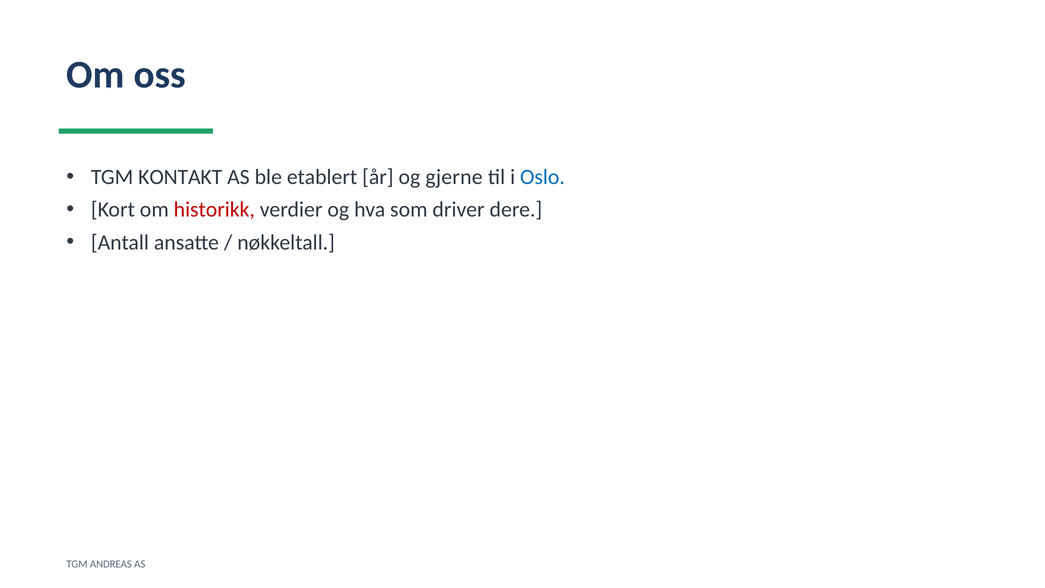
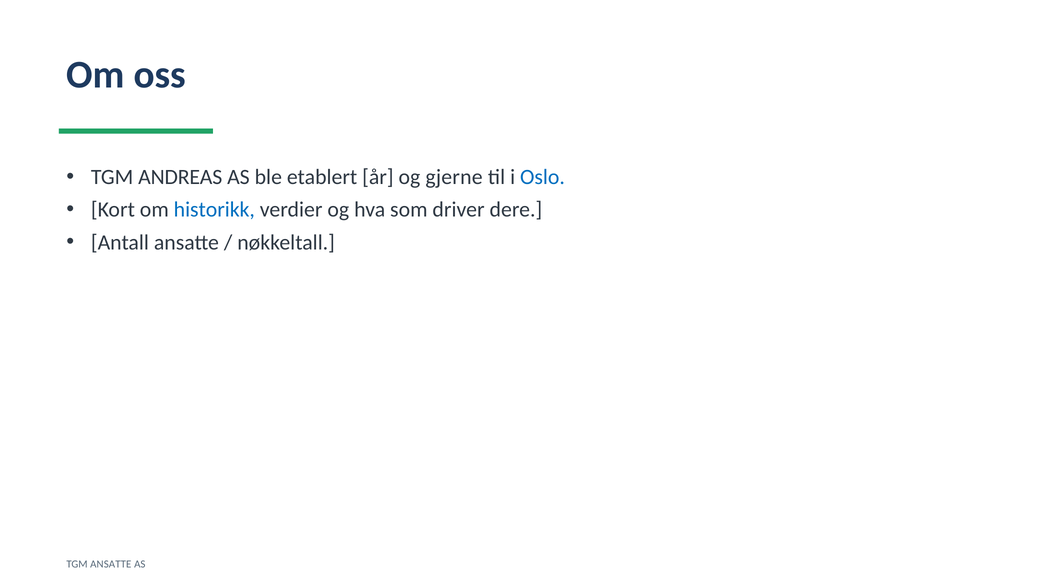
KONTAKT: KONTAKT -> ANDREAS (180, 177)
historikk colour: red -> blue (214, 210)
TGM ANDREAS: ANDREAS -> ANSATTE (111, 564)
